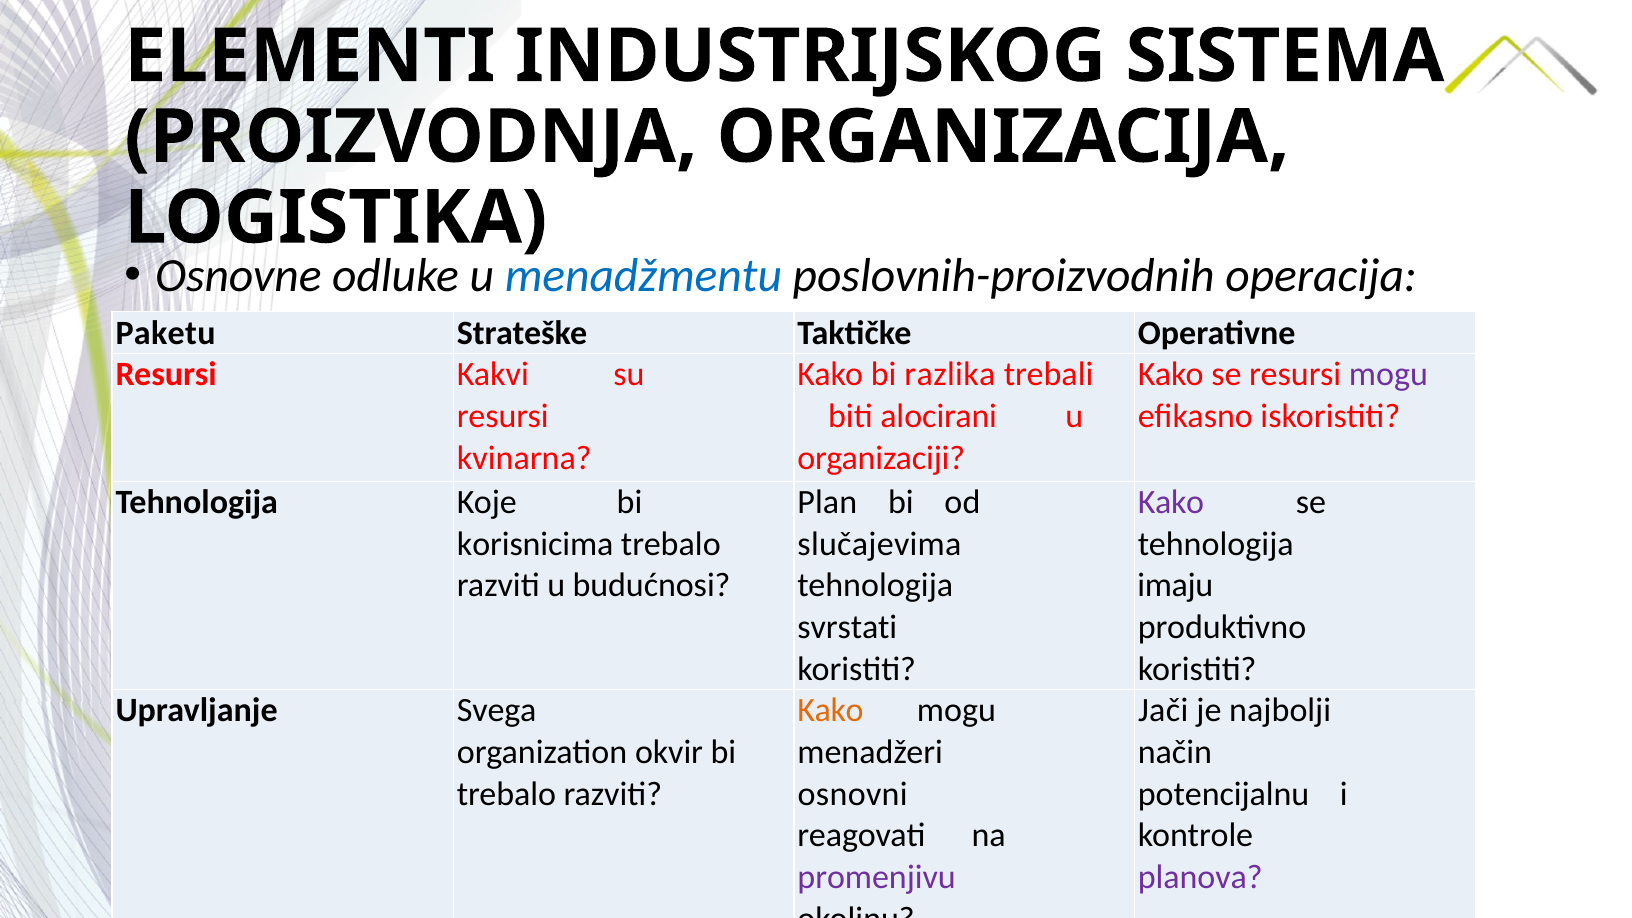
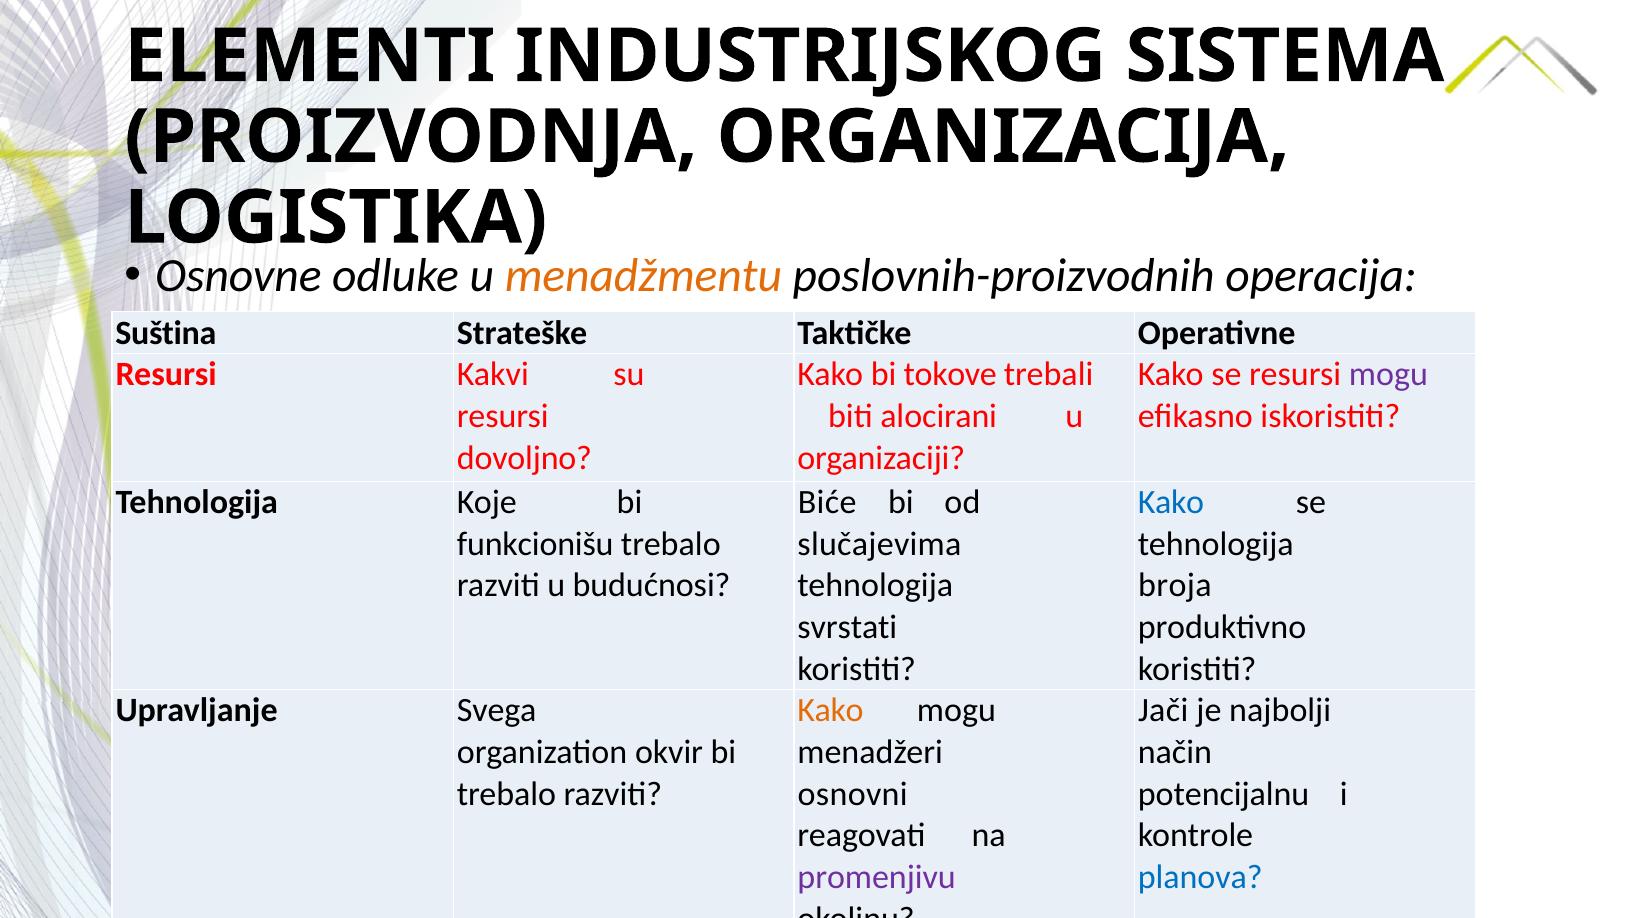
menadžmentu colour: blue -> orange (643, 276)
Paketu: Paketu -> Suština (166, 333)
razlika: razlika -> tokove (950, 375)
kvinarna: kvinarna -> dovoljno (524, 458)
Plan: Plan -> Biće (827, 502)
Kako colour: purple -> blue (1171, 502)
korisnicima: korisnicima -> funkcionišu (535, 544)
imaju: imaju -> broja (1175, 586)
planova colour: purple -> blue (1200, 877)
